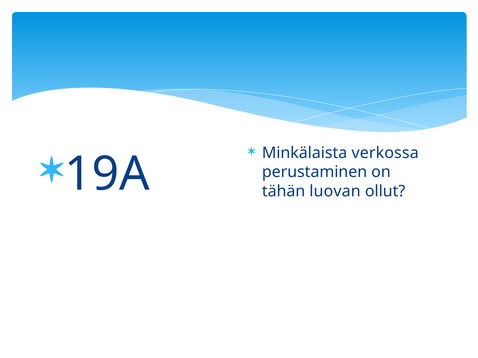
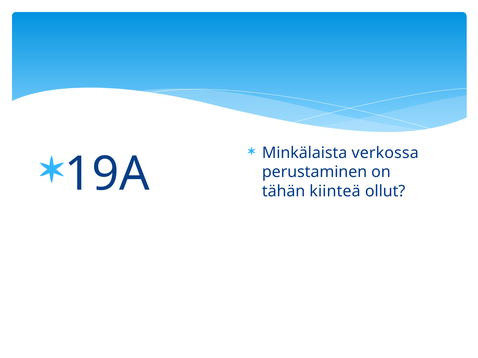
luovan: luovan -> kiinteä (335, 191)
